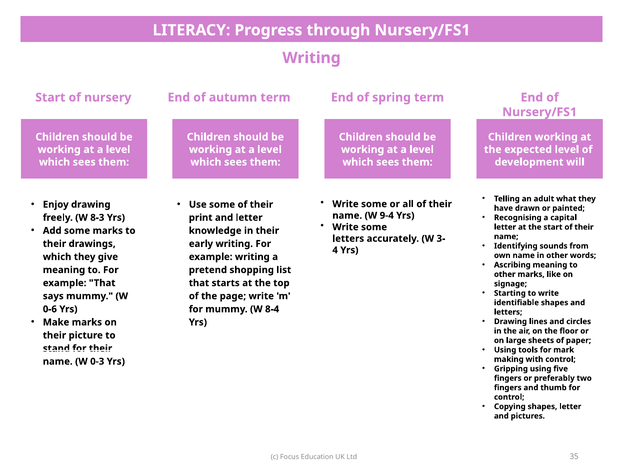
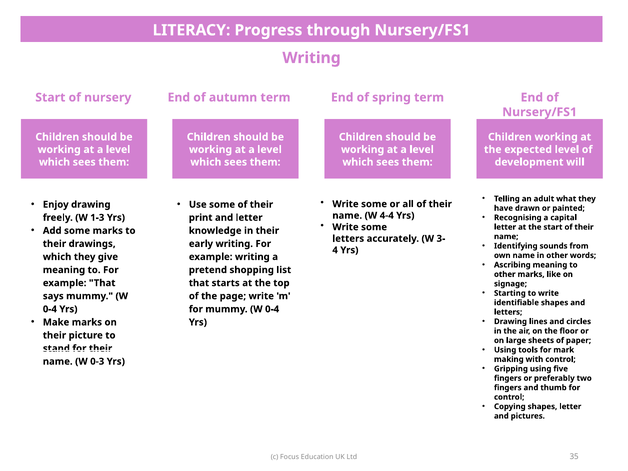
9-4: 9-4 -> 4-4 (387, 216)
8-3: 8-3 -> 1-3 (97, 218)
0-6: 0-6 -> 0-4 (50, 309)
for mummy W 8-4: 8-4 -> 0-4 (272, 309)
